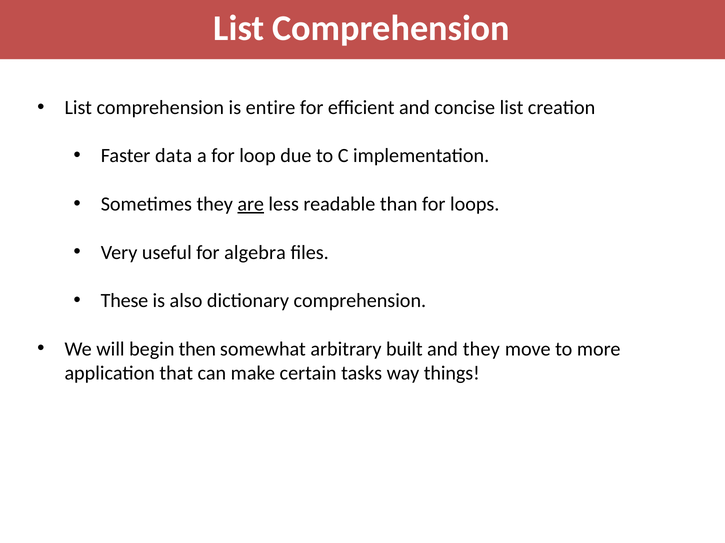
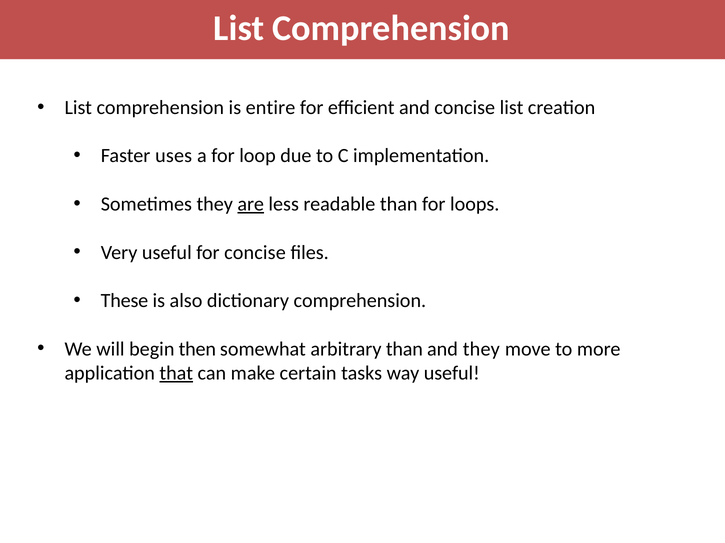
data: data -> uses (174, 156)
for algebra: algebra -> concise (255, 253)
arbitrary built: built -> than (404, 349)
that underline: none -> present (176, 374)
way things: things -> useful (452, 374)
